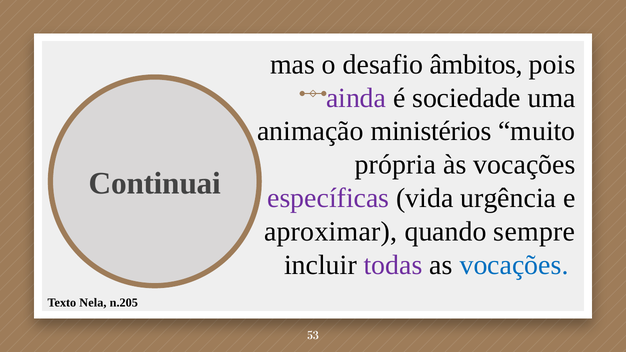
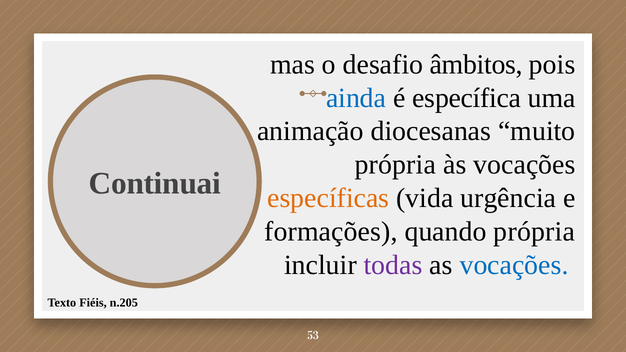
ainda colour: purple -> blue (356, 98)
sociedade: sociedade -> específica (467, 98)
ministérios: ministérios -> diocesanas (431, 131)
específicas colour: purple -> orange (328, 198)
aproximar: aproximar -> formações (331, 232)
quando sempre: sempre -> própria (534, 232)
Nela: Nela -> Fiéis (93, 303)
